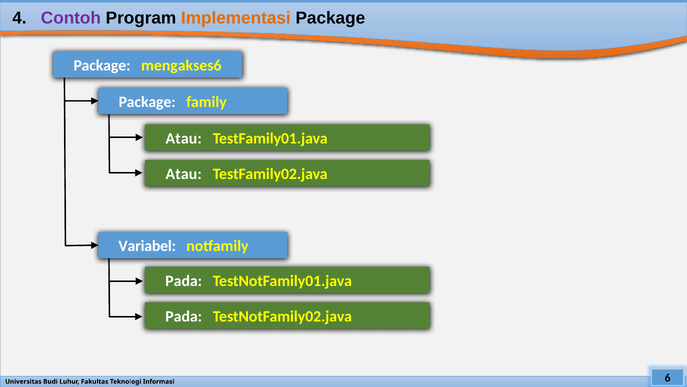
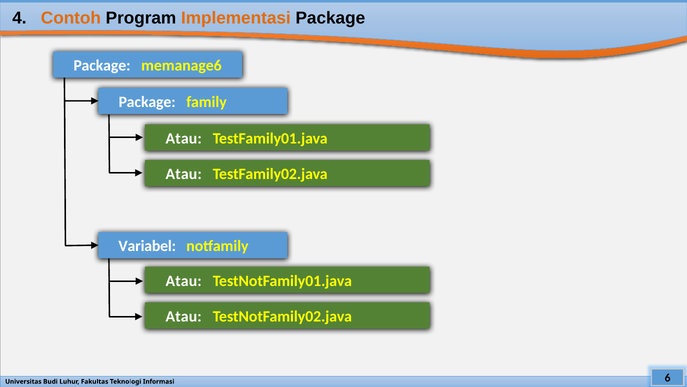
Contoh colour: purple -> orange (71, 18)
mengakses6: mengakses6 -> memanage6 (181, 65)
Pada: Pada -> Atau (184, 280)
Pada: Pada -> Atau (184, 316)
